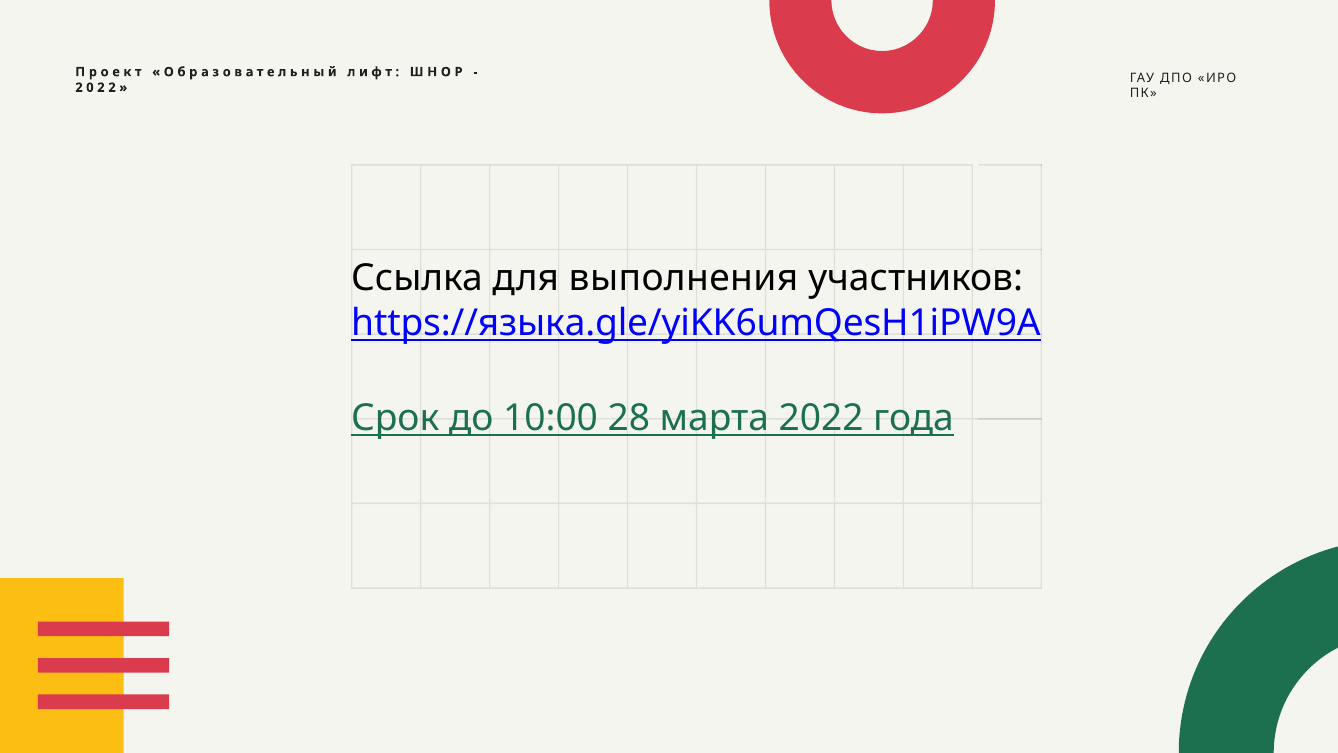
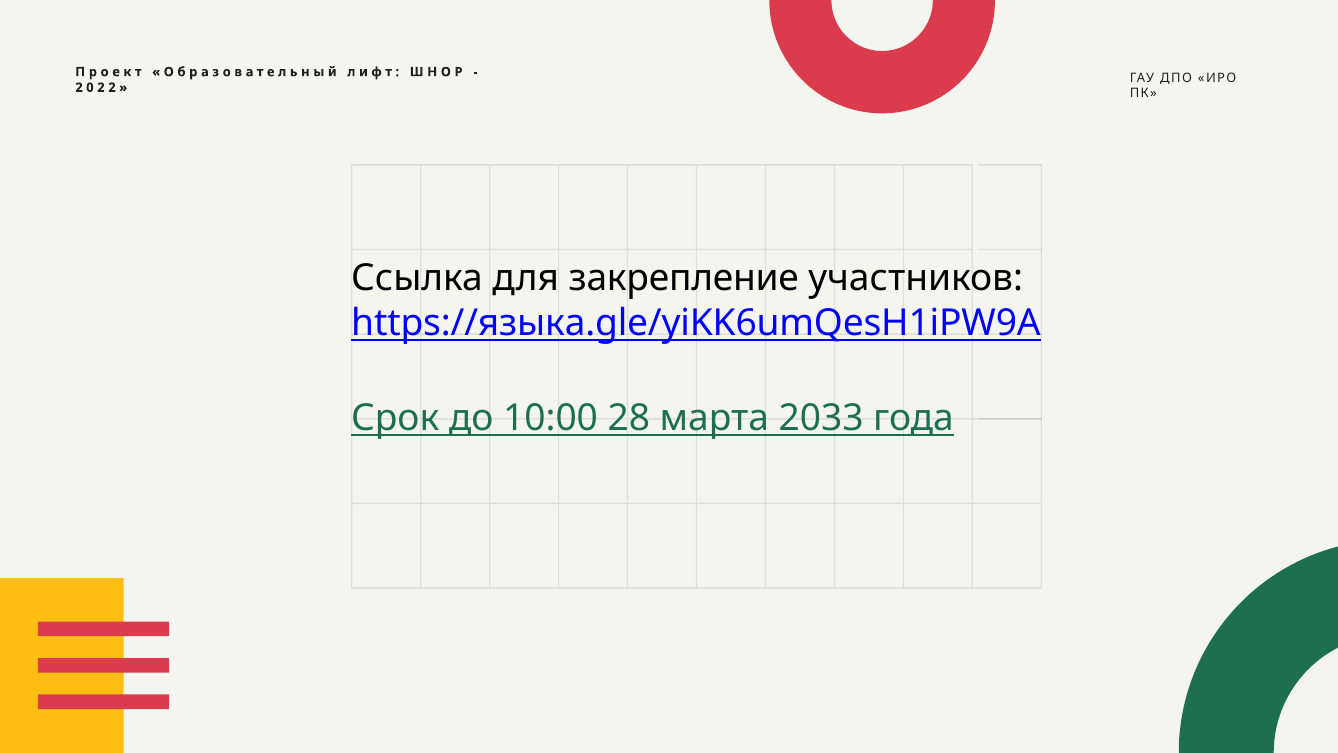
выполнения: выполнения -> закрепление (684, 278)
2022: 2022 -> 2033 (821, 418)
